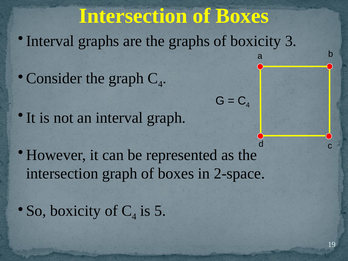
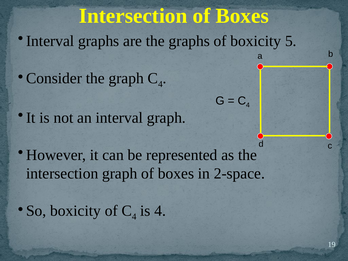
3: 3 -> 5 (291, 41)
is 5: 5 -> 4 (160, 211)
